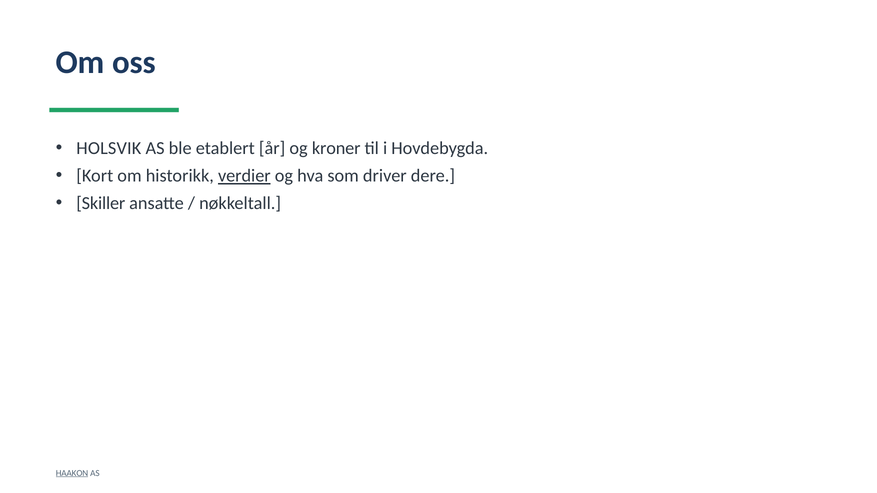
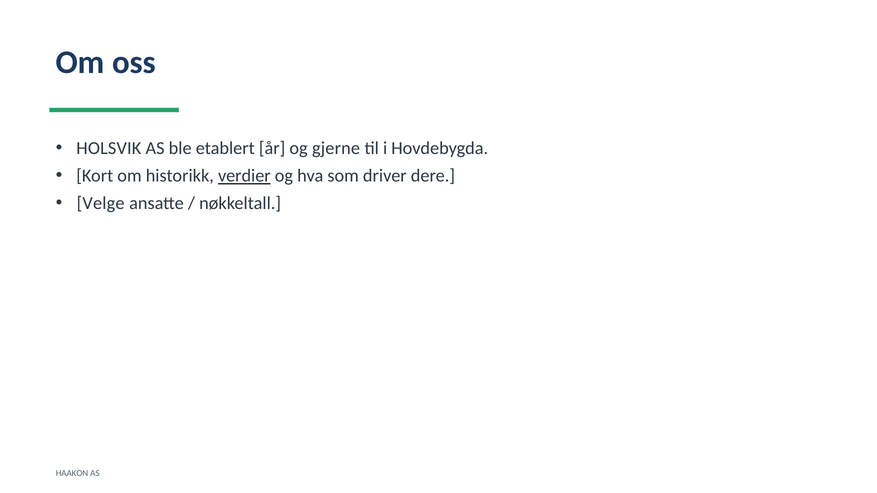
kroner: kroner -> gjerne (336, 149)
Skiller: Skiller -> Velge (101, 203)
HAAKON underline: present -> none (72, 473)
